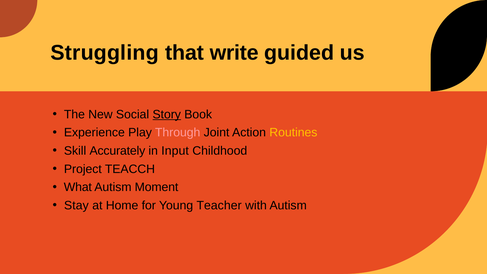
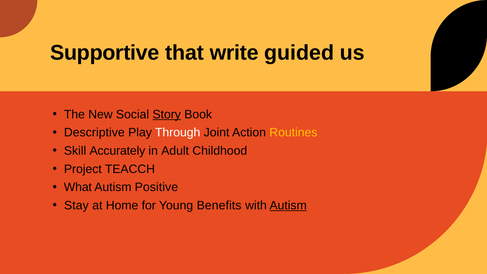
Struggling: Struggling -> Supportive (105, 53)
Experience: Experience -> Descriptive (94, 133)
Through colour: pink -> white (178, 133)
Input: Input -> Adult (175, 151)
Moment: Moment -> Positive (156, 187)
Teacher: Teacher -> Benefits (219, 205)
Autism underline: none -> present (288, 205)
